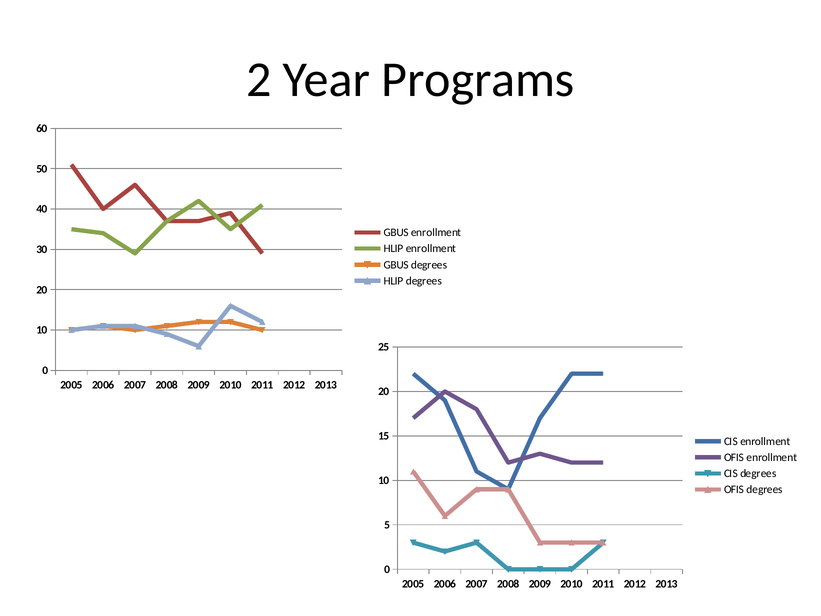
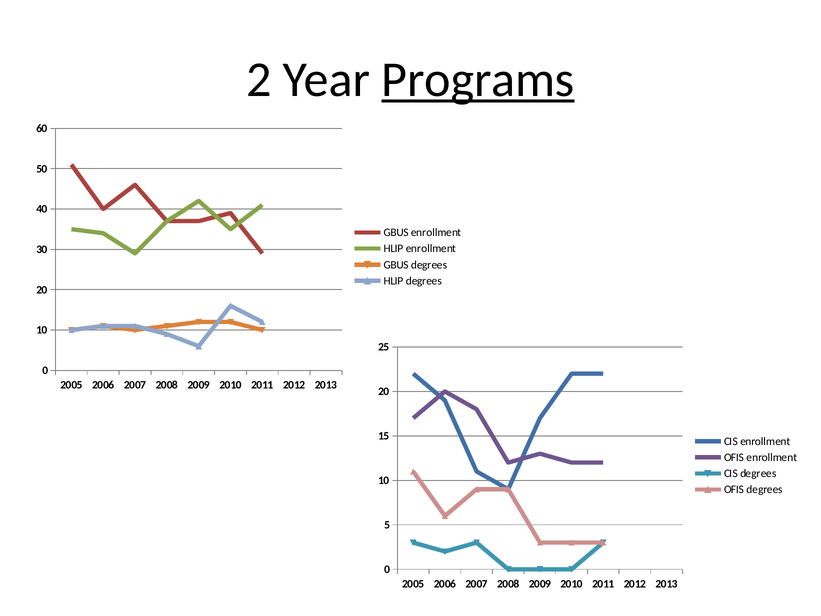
Programs underline: none -> present (478, 79)
